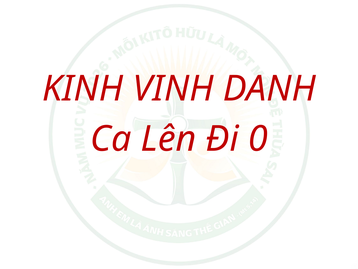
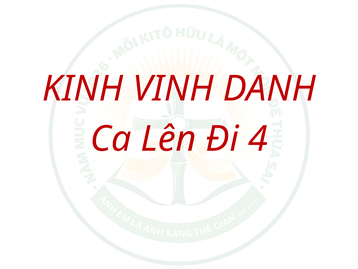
0: 0 -> 4 (258, 139)
